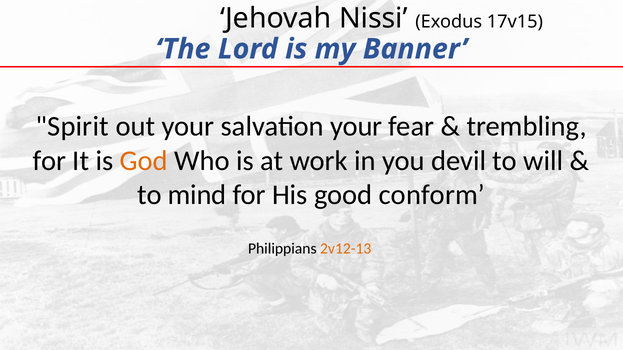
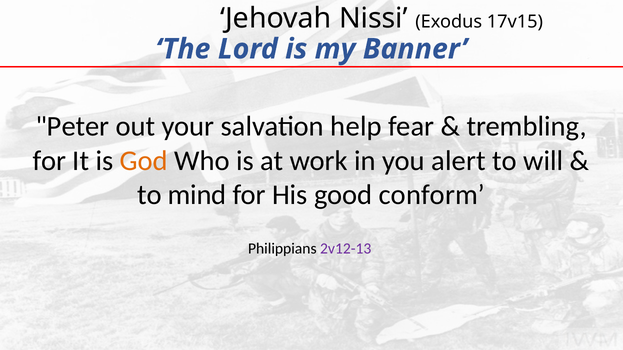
Spirit: Spirit -> Peter (72, 127)
salvation your: your -> help (356, 127)
devil: devil -> alert (459, 161)
2v12-13 colour: orange -> purple (346, 249)
